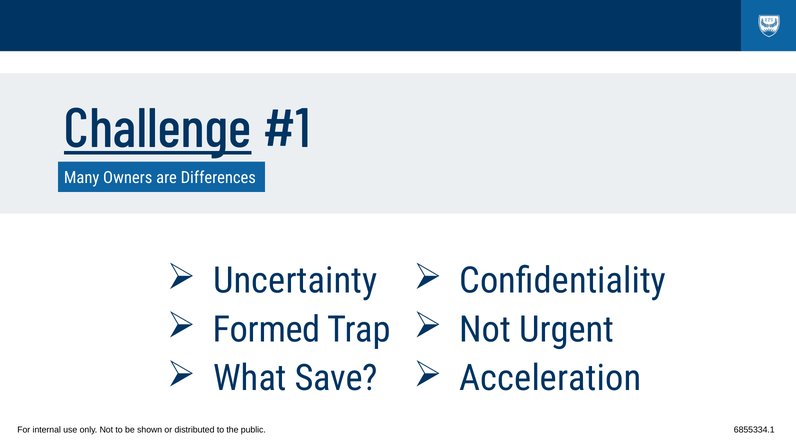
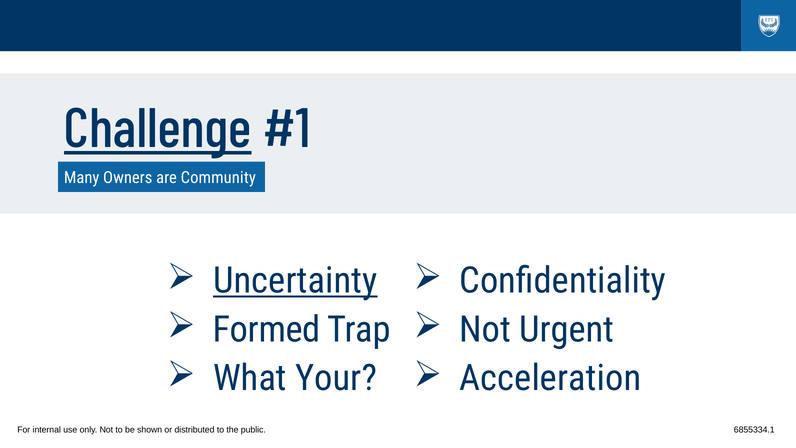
Differences: Differences -> Community (218, 178)
Uncertainty underline: none -> present (295, 281)
Save: Save -> Your (336, 378)
